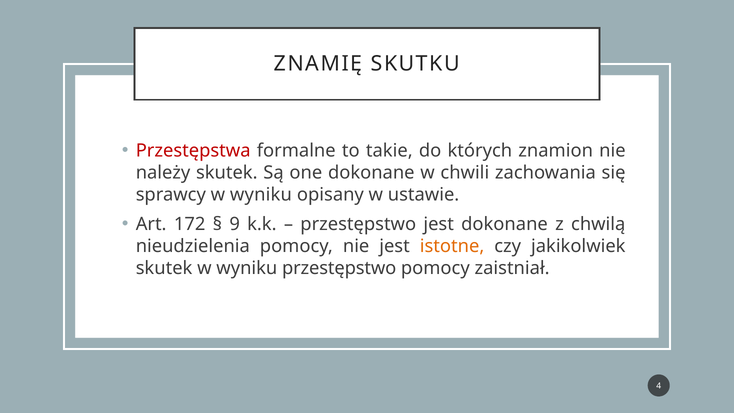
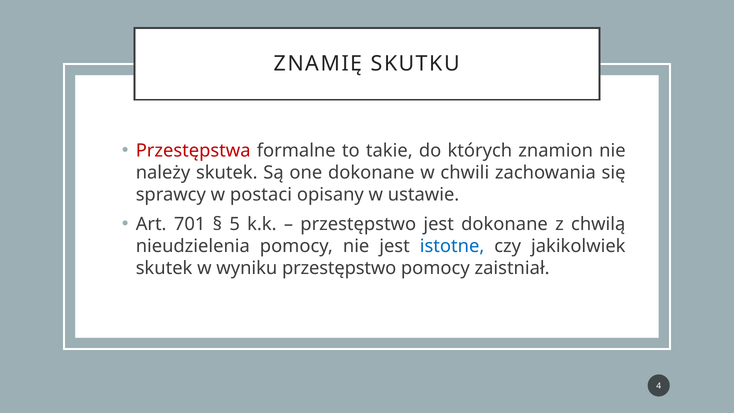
sprawcy w wyniku: wyniku -> postaci (261, 195)
172: 172 -> 701 (190, 224)
9: 9 -> 5 (235, 224)
istotne colour: orange -> blue (452, 246)
